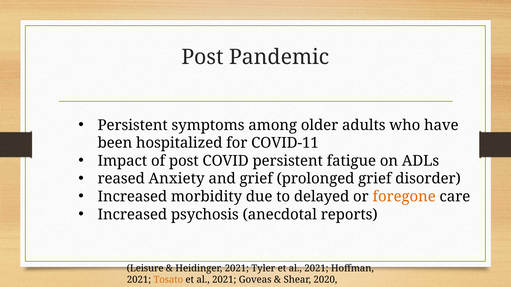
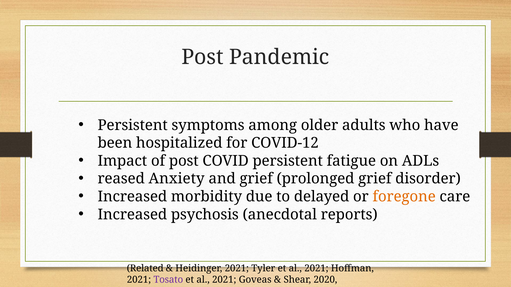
COVID-11: COVID-11 -> COVID-12 (285, 143)
Leisure: Leisure -> Related (145, 269)
Tosato colour: orange -> purple (168, 280)
